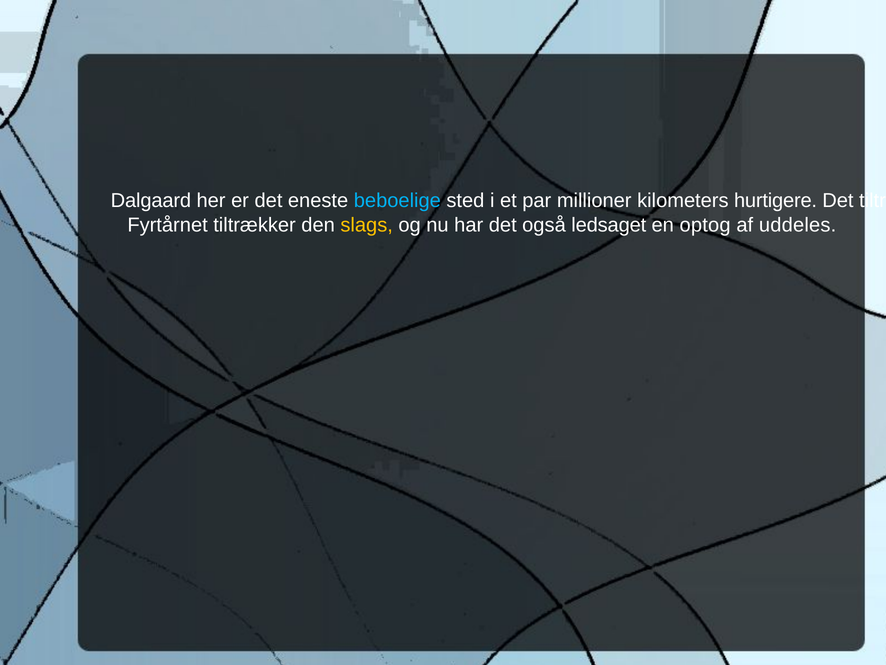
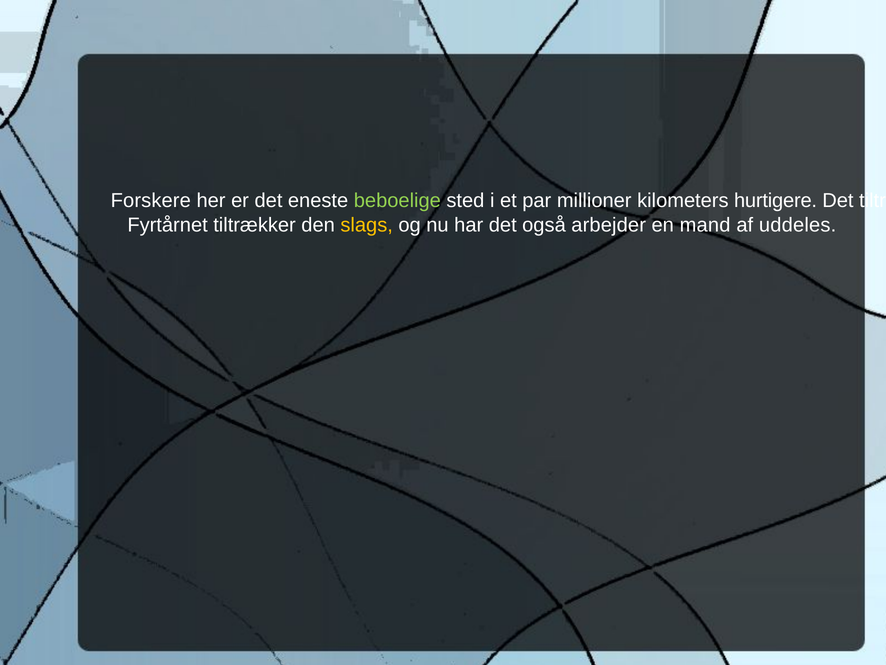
Dalgaard: Dalgaard -> Forskere (151, 201)
beboelige colour: light blue -> light green (397, 201)
ledsaget: ledsaget -> arbejder (609, 225)
optog: optog -> mand (705, 225)
